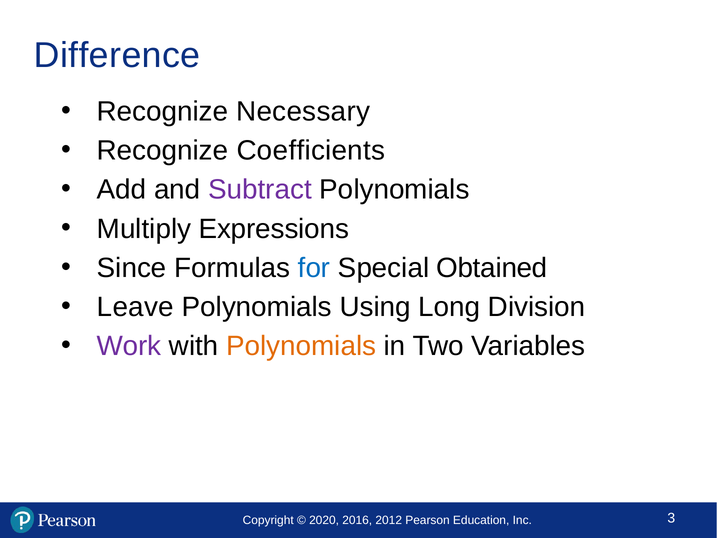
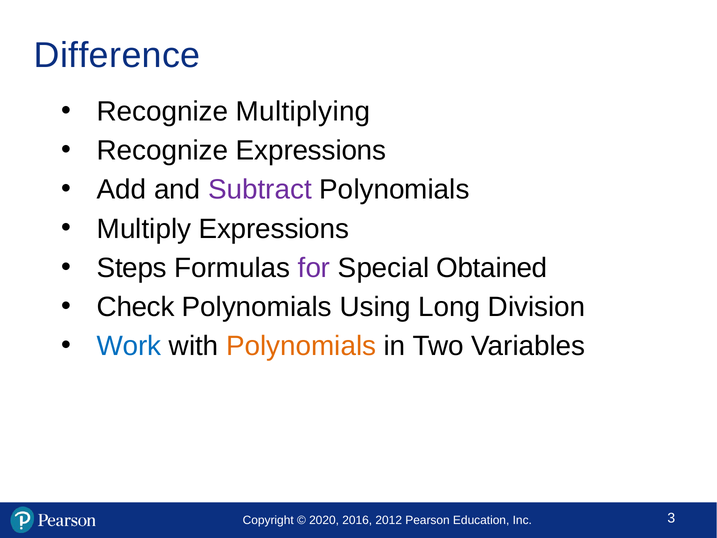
Necessary: Necessary -> Multiplying (303, 112)
Recognize Coefficients: Coefficients -> Expressions (311, 151)
Since: Since -> Steps (132, 268)
for colour: blue -> purple (314, 268)
Leave: Leave -> Check (136, 307)
Work colour: purple -> blue (129, 346)
